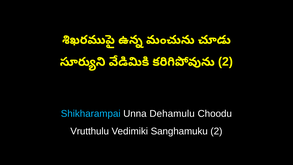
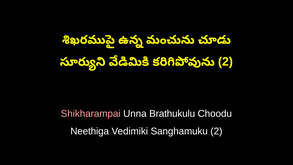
Shikharampai colour: light blue -> pink (91, 113)
Dehamulu: Dehamulu -> Brathukulu (172, 113)
Vrutthulu: Vrutthulu -> Neethiga (90, 131)
